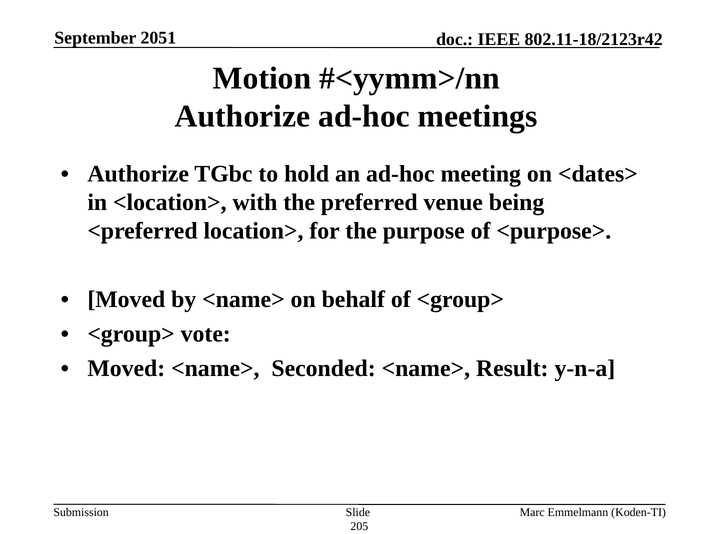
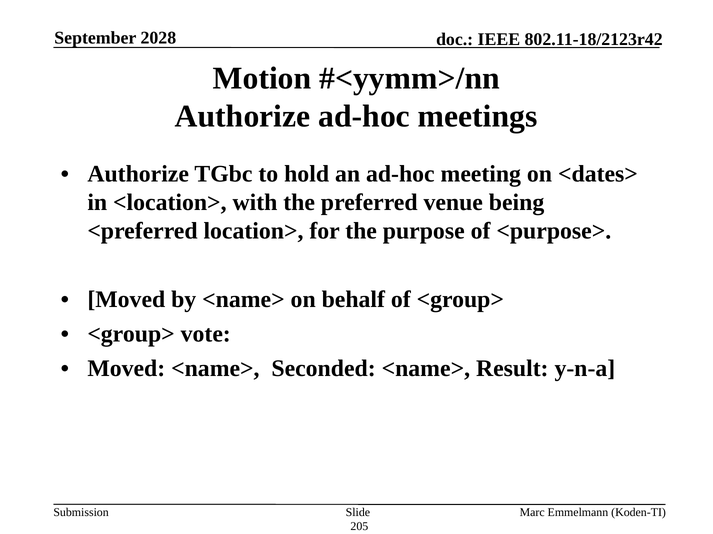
2051: 2051 -> 2028 (158, 38)
